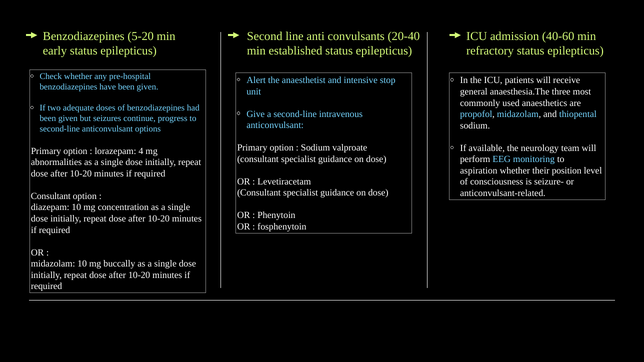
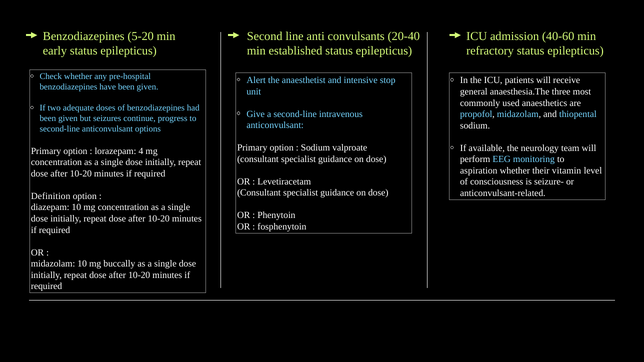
abnormalities: abnormalities -> concentration (56, 162)
position: position -> vitamin (567, 171)
Consultant: Consultant -> Definition (51, 196)
